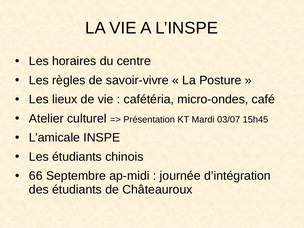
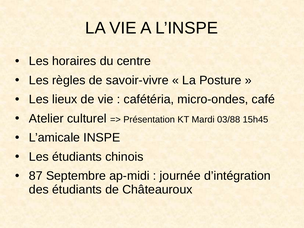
03/07: 03/07 -> 03/88 (229, 120)
66: 66 -> 87 (36, 176)
